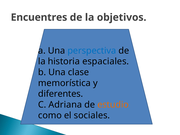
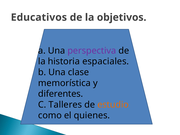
Encuentres: Encuentres -> Educativos (39, 17)
perspectiva colour: blue -> purple (92, 51)
Adriana: Adriana -> Talleres (65, 105)
sociales: sociales -> quienes (92, 115)
